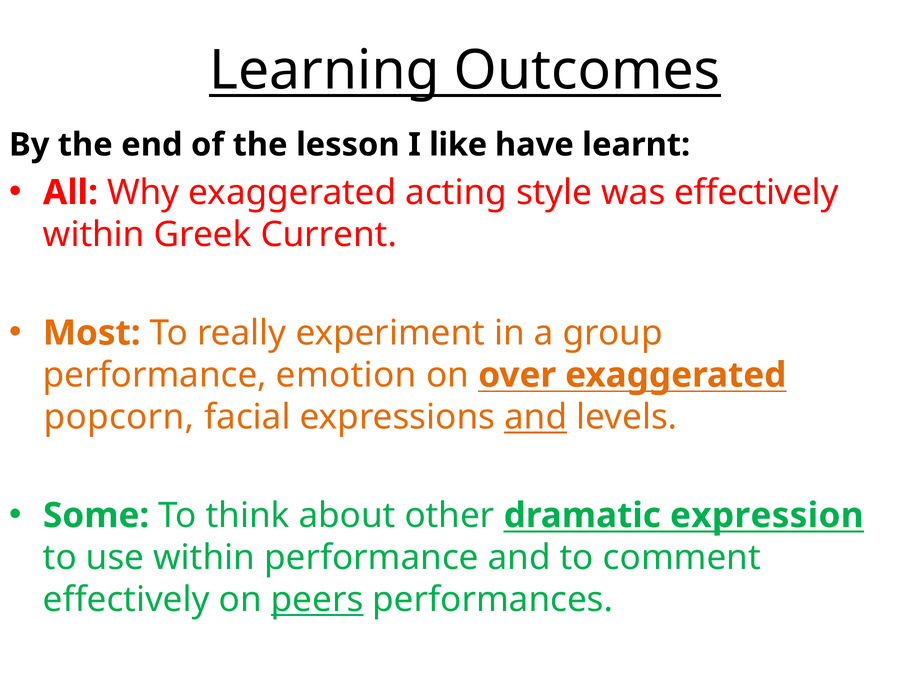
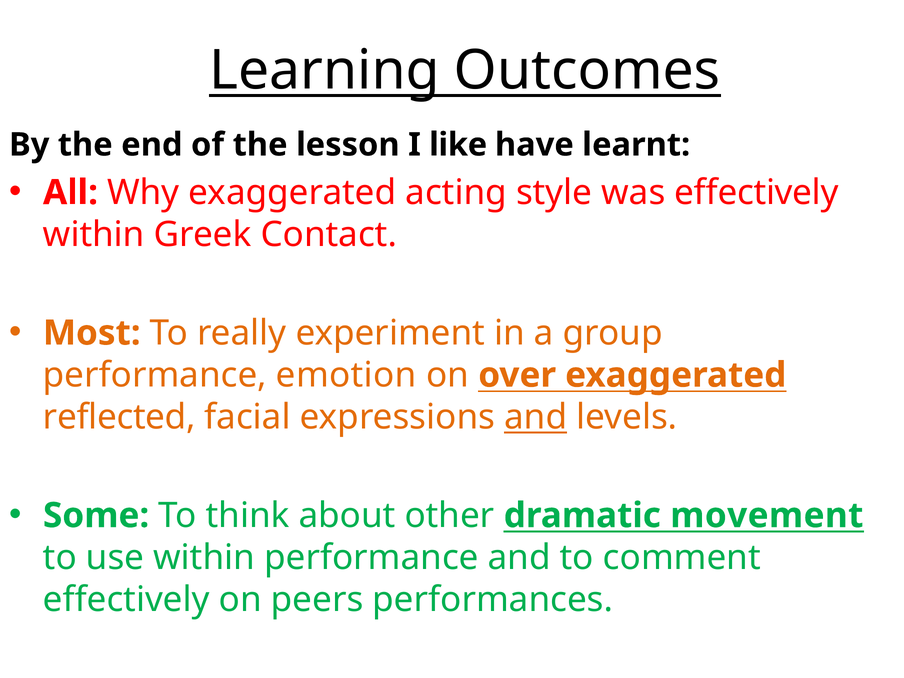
Current: Current -> Contact (329, 235)
popcorn: popcorn -> reflected (119, 417)
expression: expression -> movement (767, 516)
peers underline: present -> none (317, 600)
